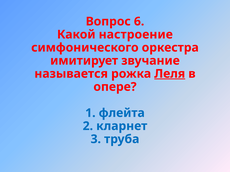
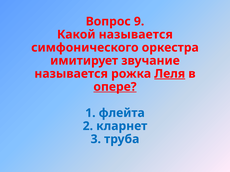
6: 6 -> 9 (139, 21)
Какой настроение: настроение -> называется (136, 35)
опере underline: none -> present (115, 87)
